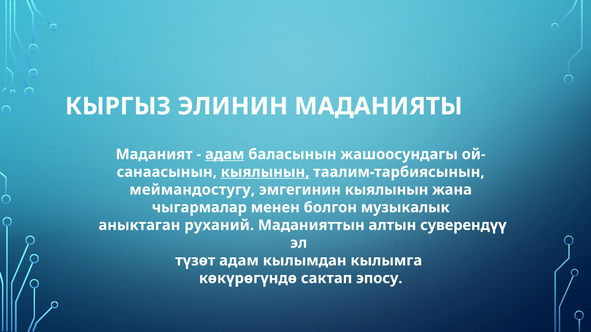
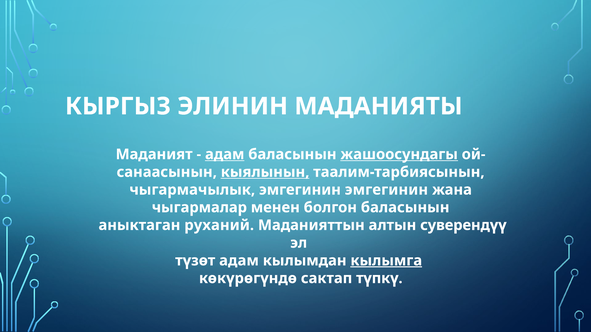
жашоосундагы underline: none -> present (399, 155)
меймандостугу: меймандостугу -> чыгармачылык (192, 190)
эмгегинин кыялынын: кыялынын -> эмгегинин (386, 190)
болгон музыкалык: музыкалык -> баласынын (405, 208)
кылымга underline: none -> present (386, 261)
эпосу: эпосу -> түпкү (379, 279)
